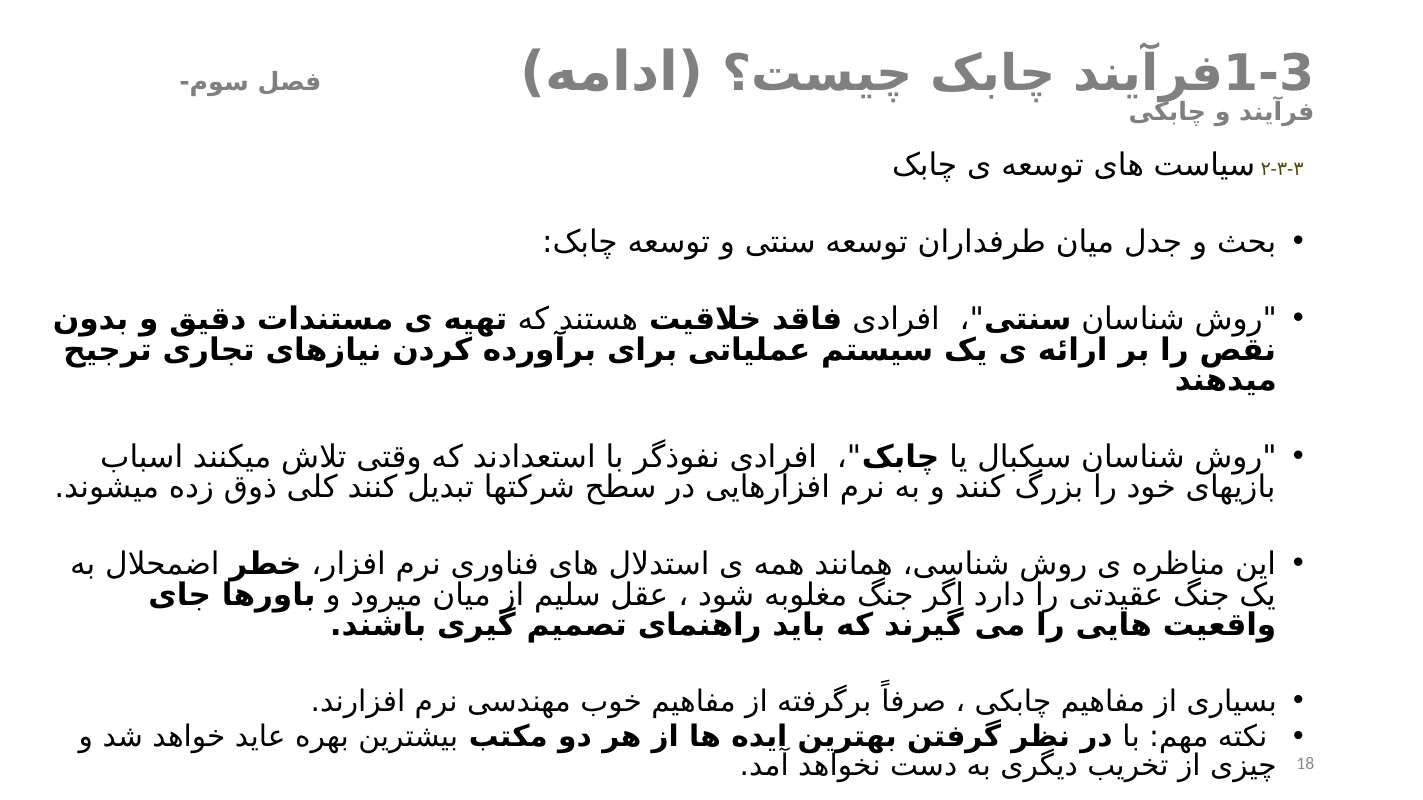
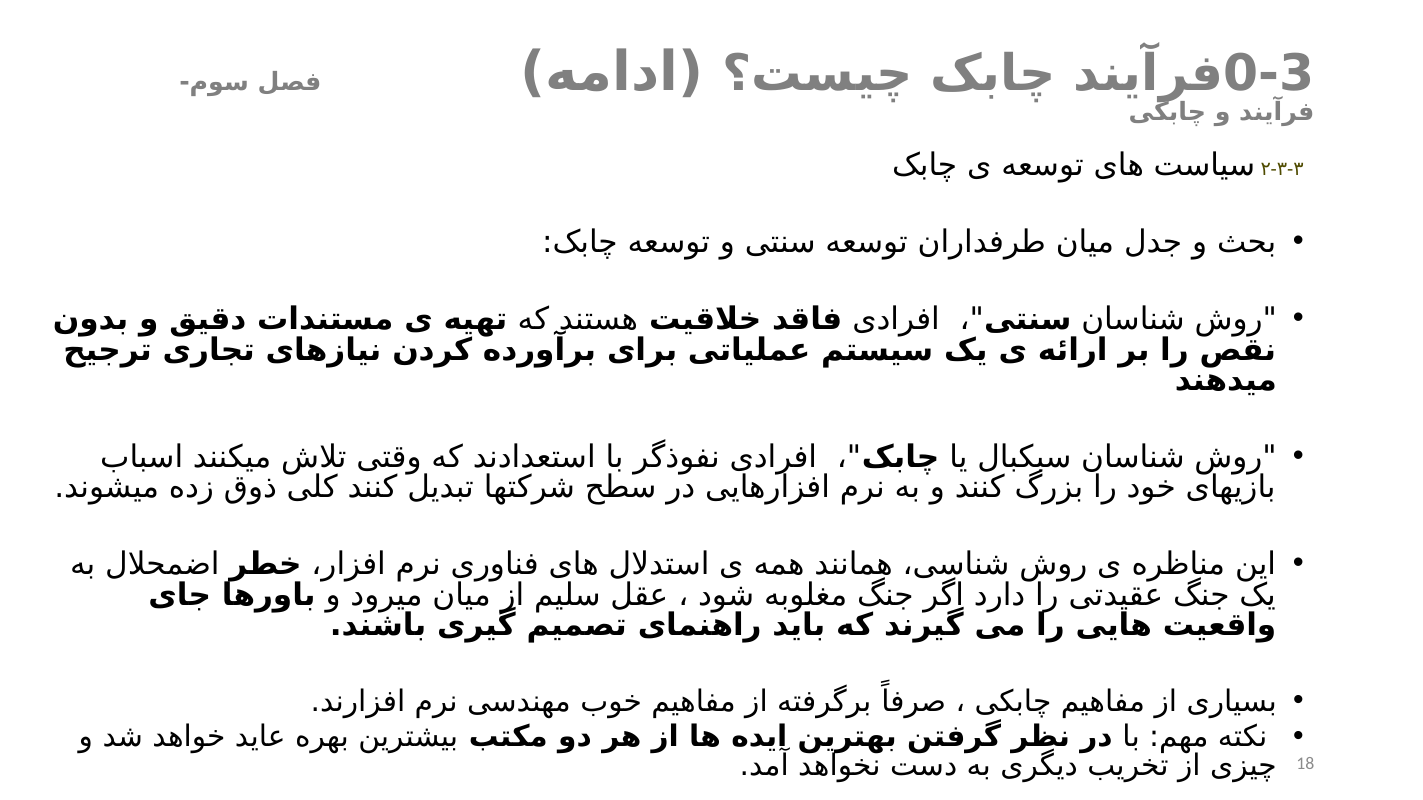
1-3: 1-3 -> 0-3 (1269, 74)
